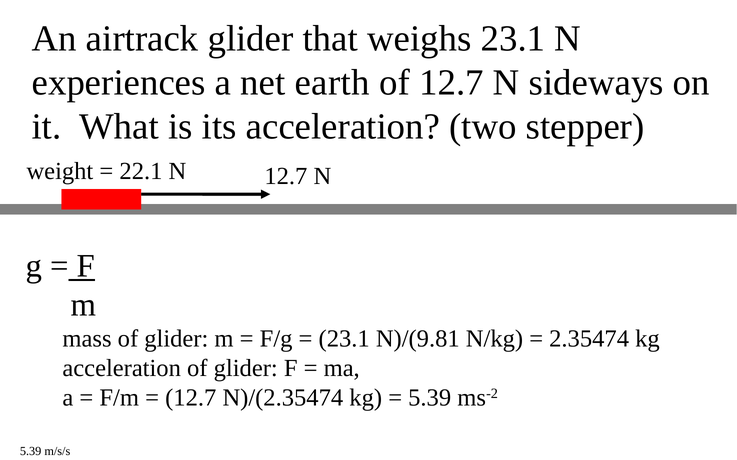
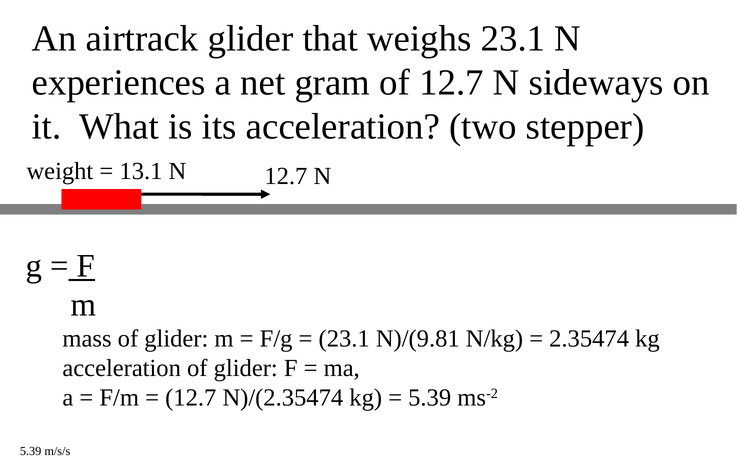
earth: earth -> gram (332, 83)
22.1: 22.1 -> 13.1 (141, 171)
